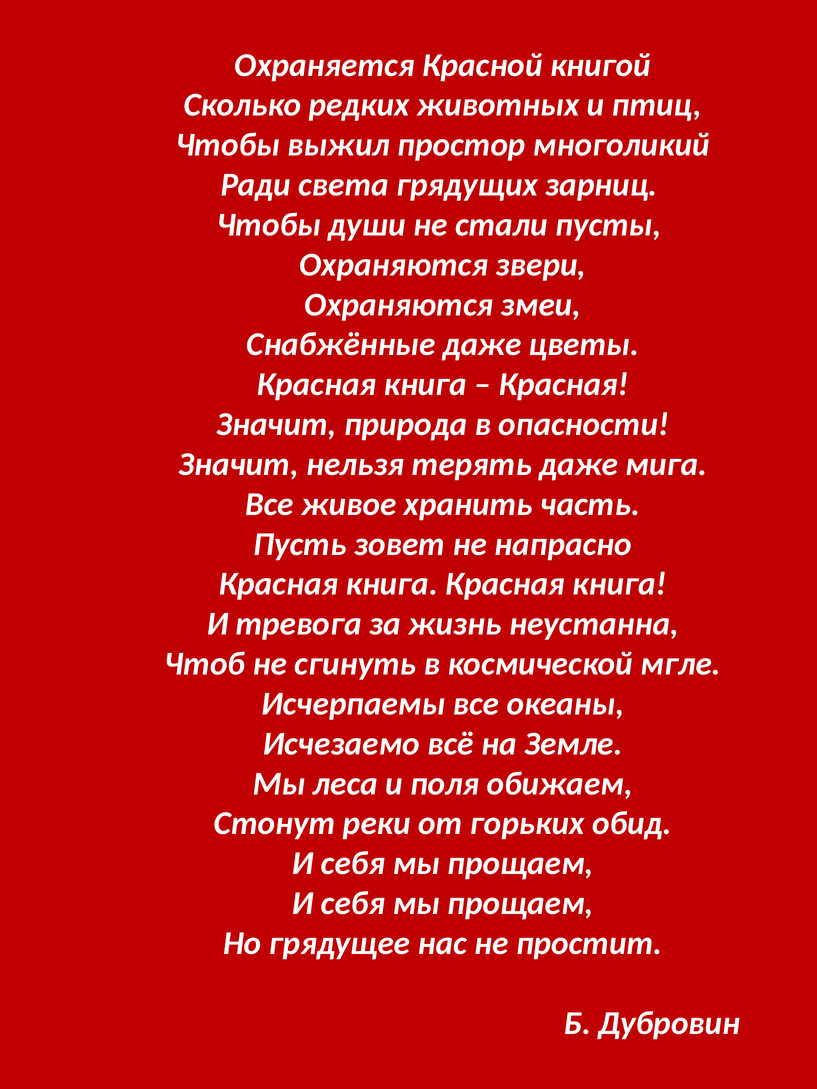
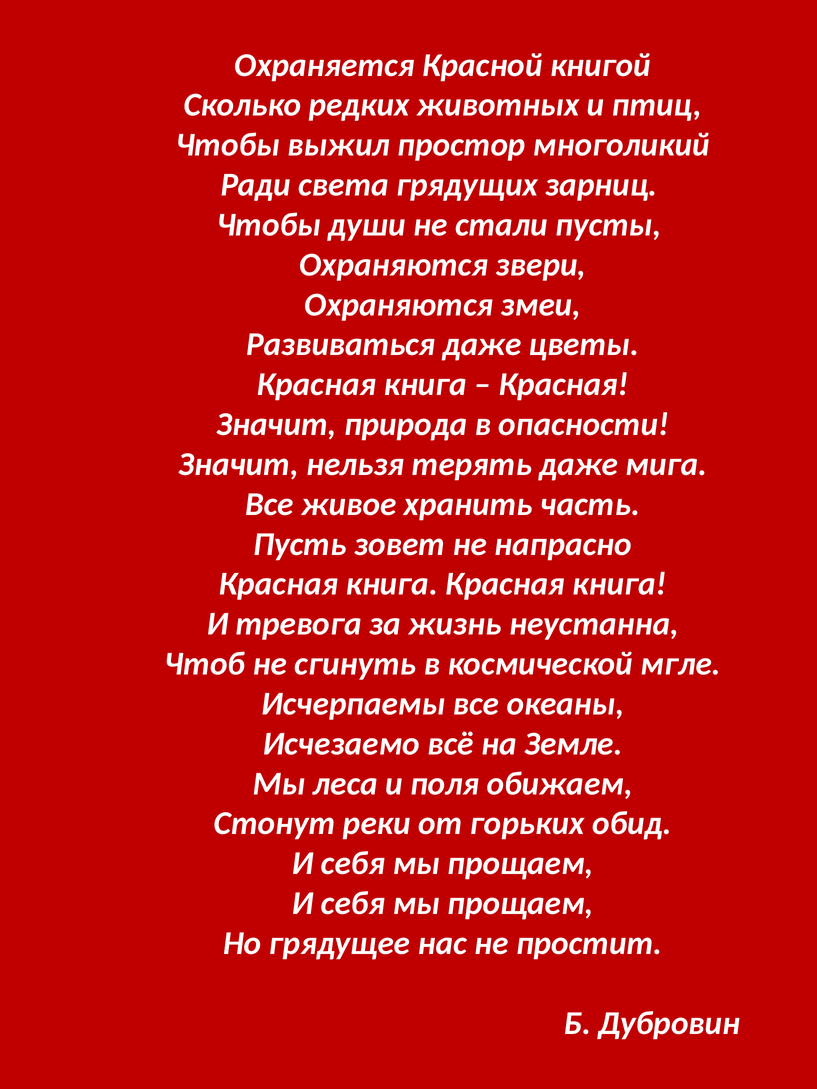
Снабжённые: Снабжённые -> Развиваться (341, 345)
